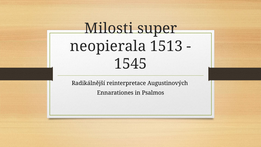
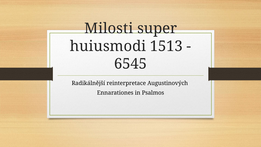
neopierala: neopierala -> huiusmodi (108, 46)
1545: 1545 -> 6545 (131, 64)
